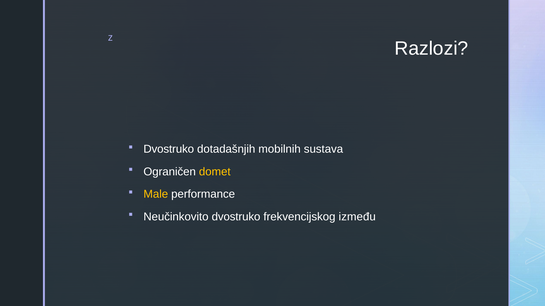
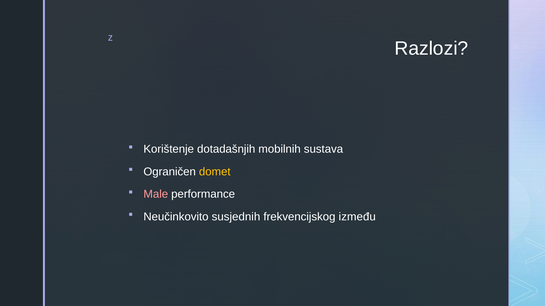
Dvostruko: Dvostruko -> Korištenje (169, 149)
Male colour: yellow -> pink (156, 195)
Neučinkovito dvostruko: dvostruko -> susjednih (236, 217)
